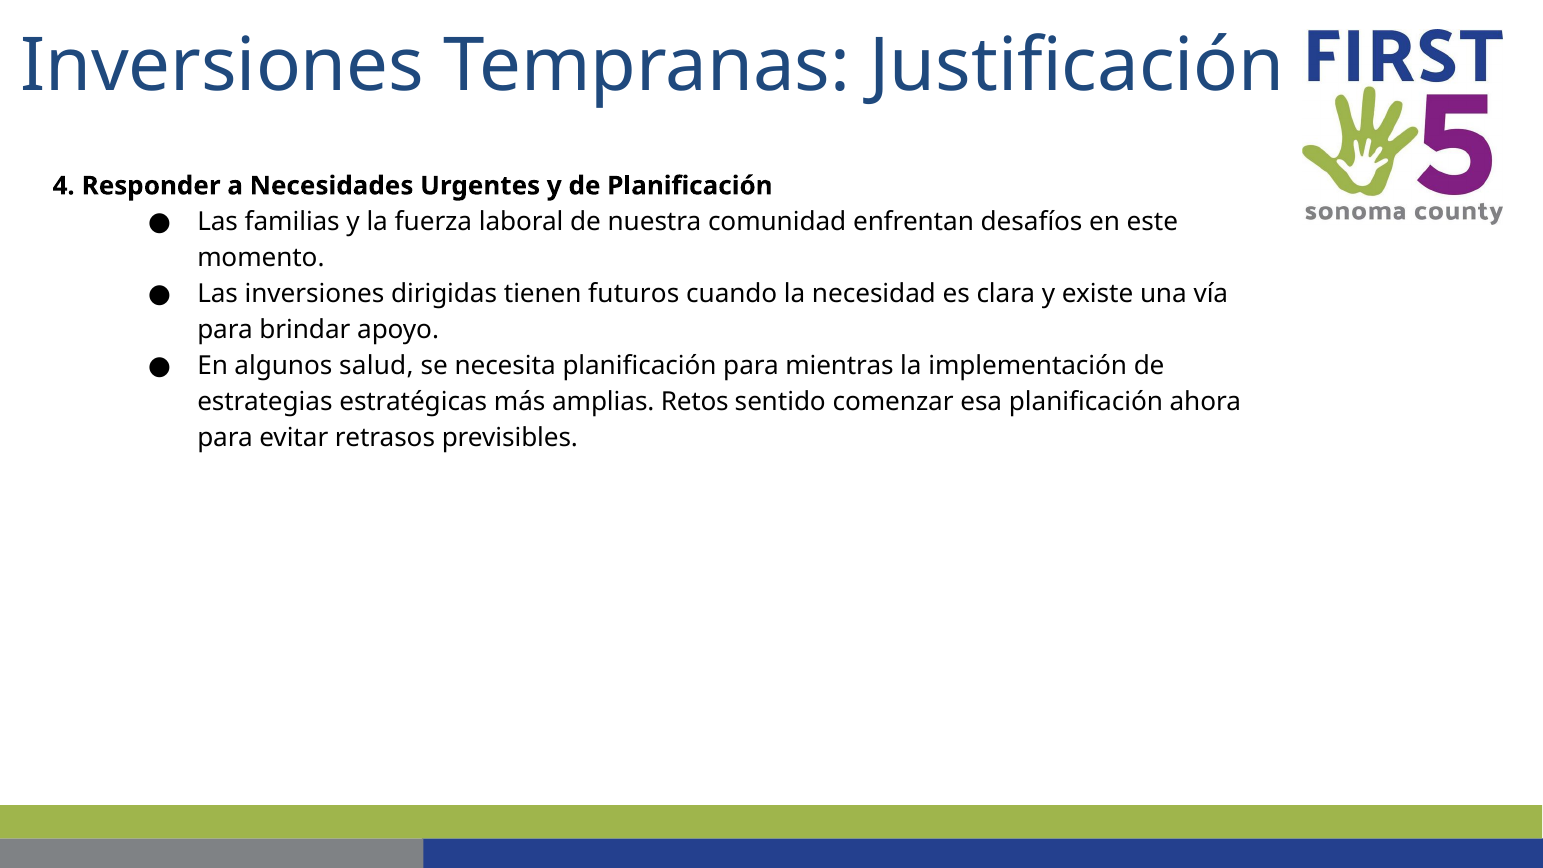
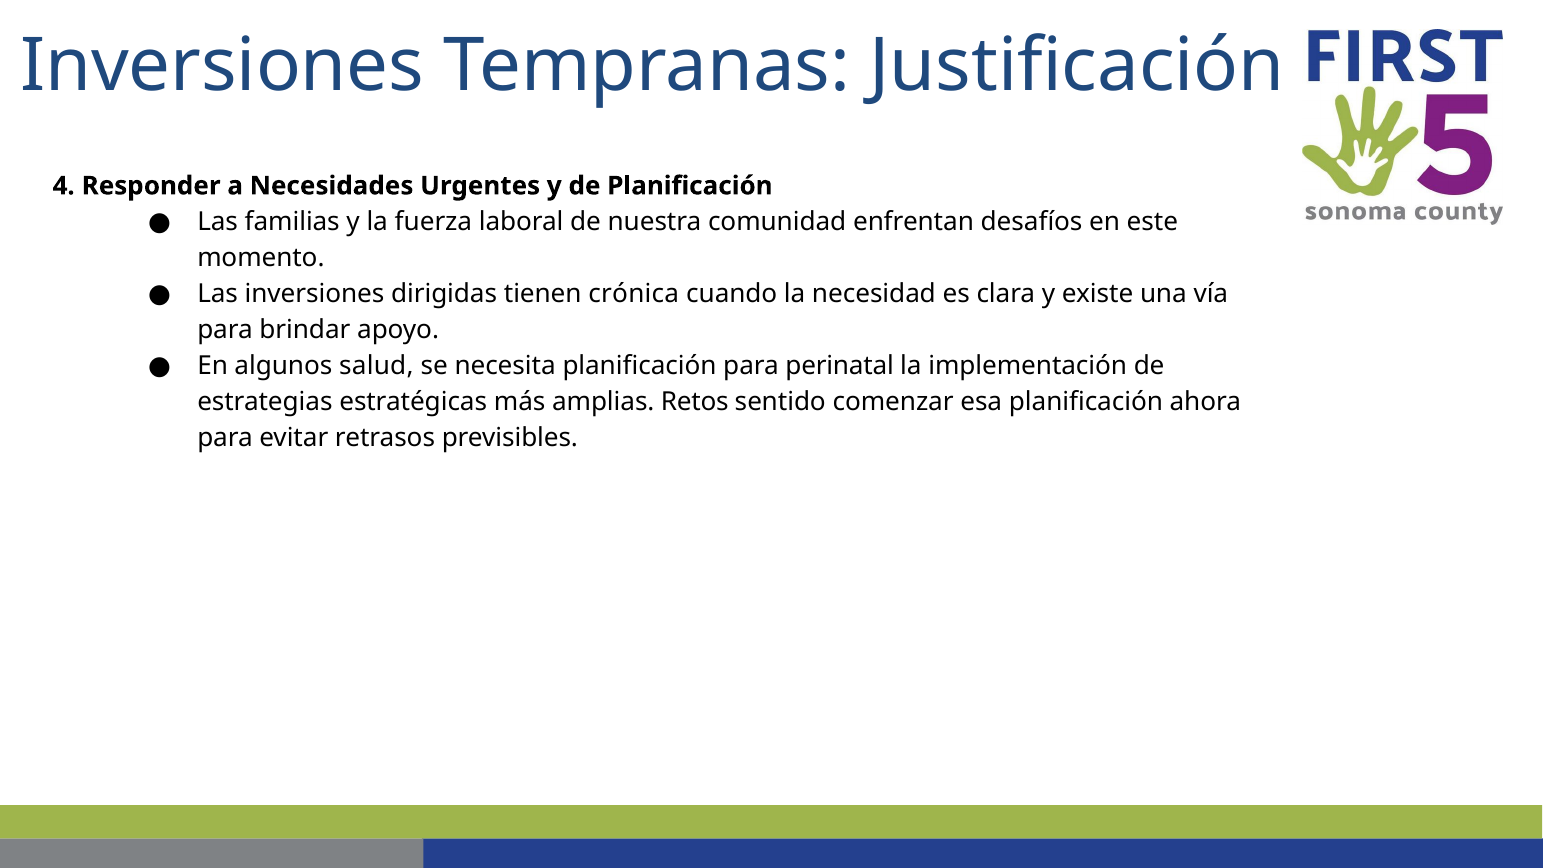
futuros: futuros -> crónica (634, 294)
mientras: mientras -> perinatal (840, 366)
